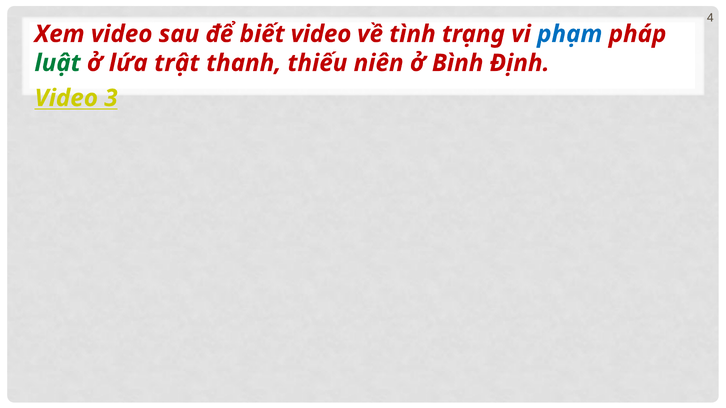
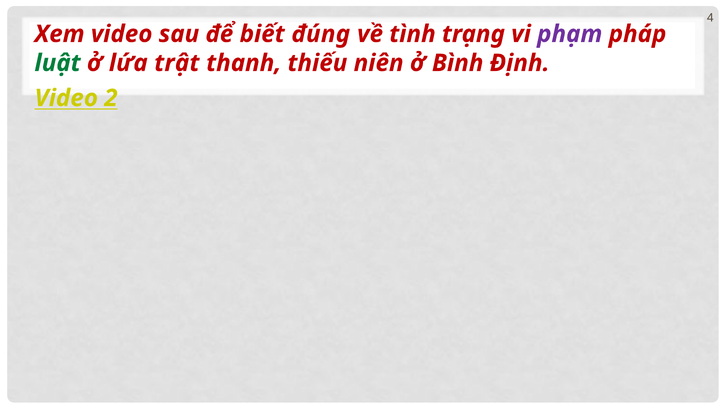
biết video: video -> đúng (321, 34)
phạm colour: blue -> purple (570, 34)
3: 3 -> 2 (111, 98)
